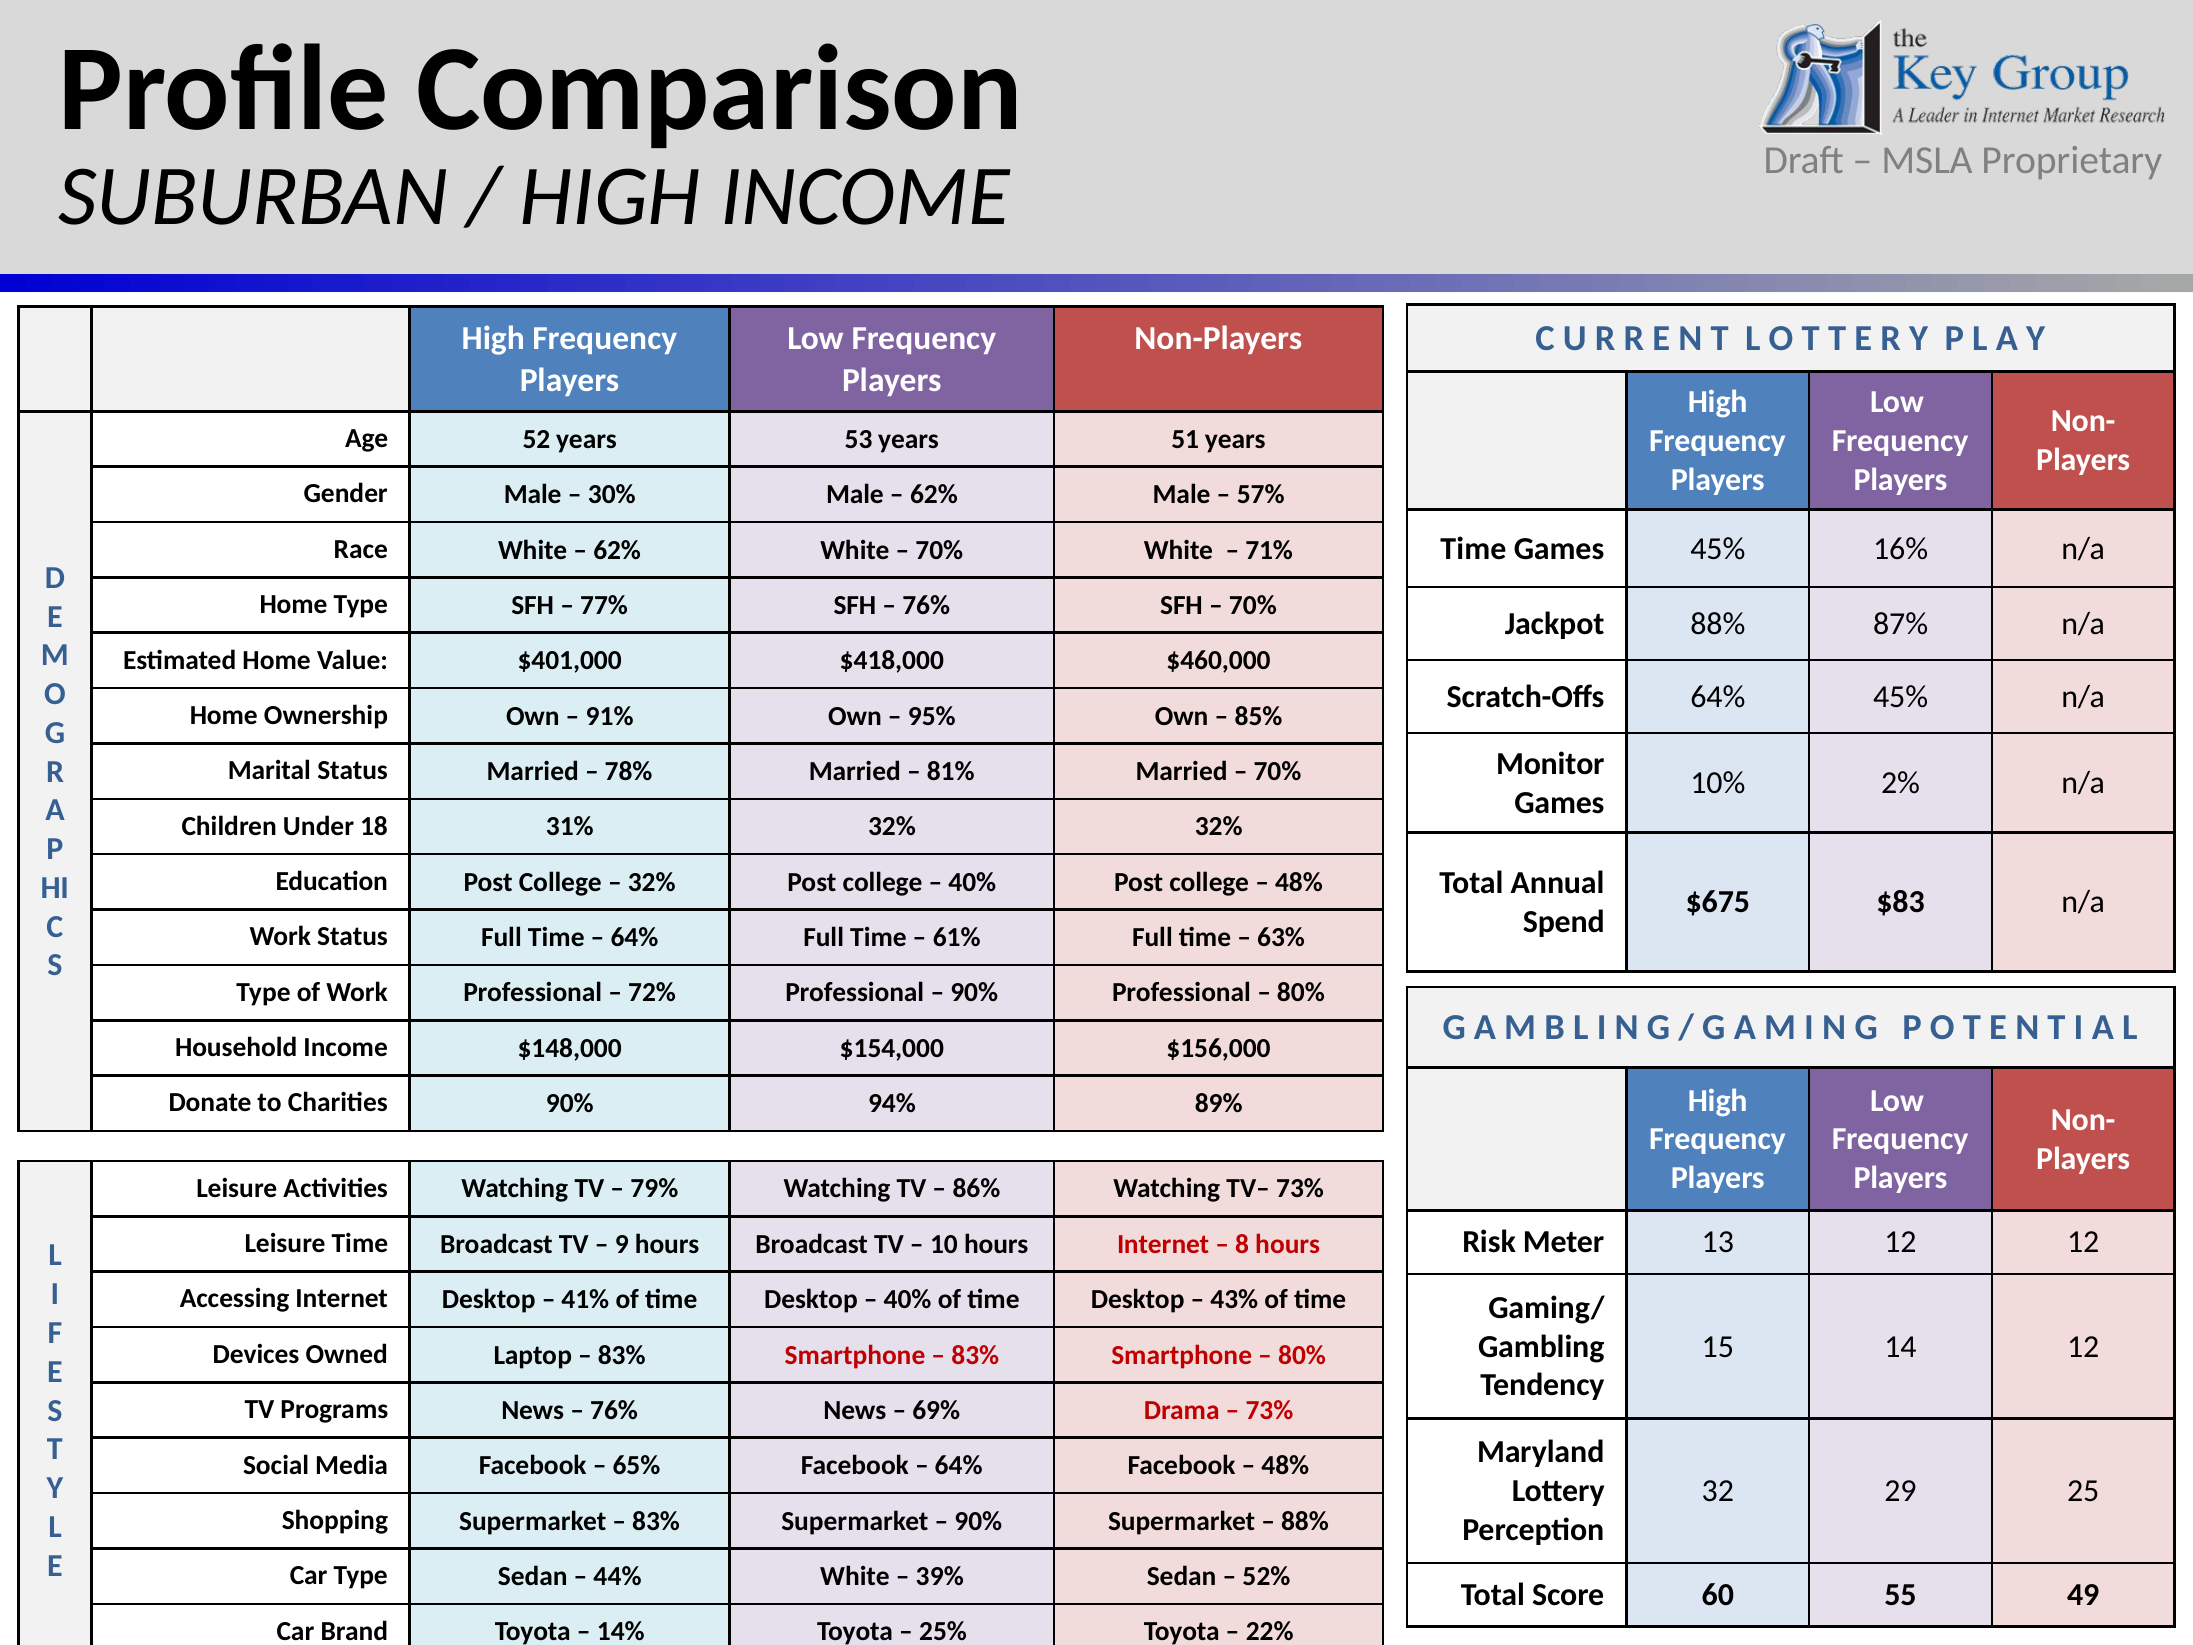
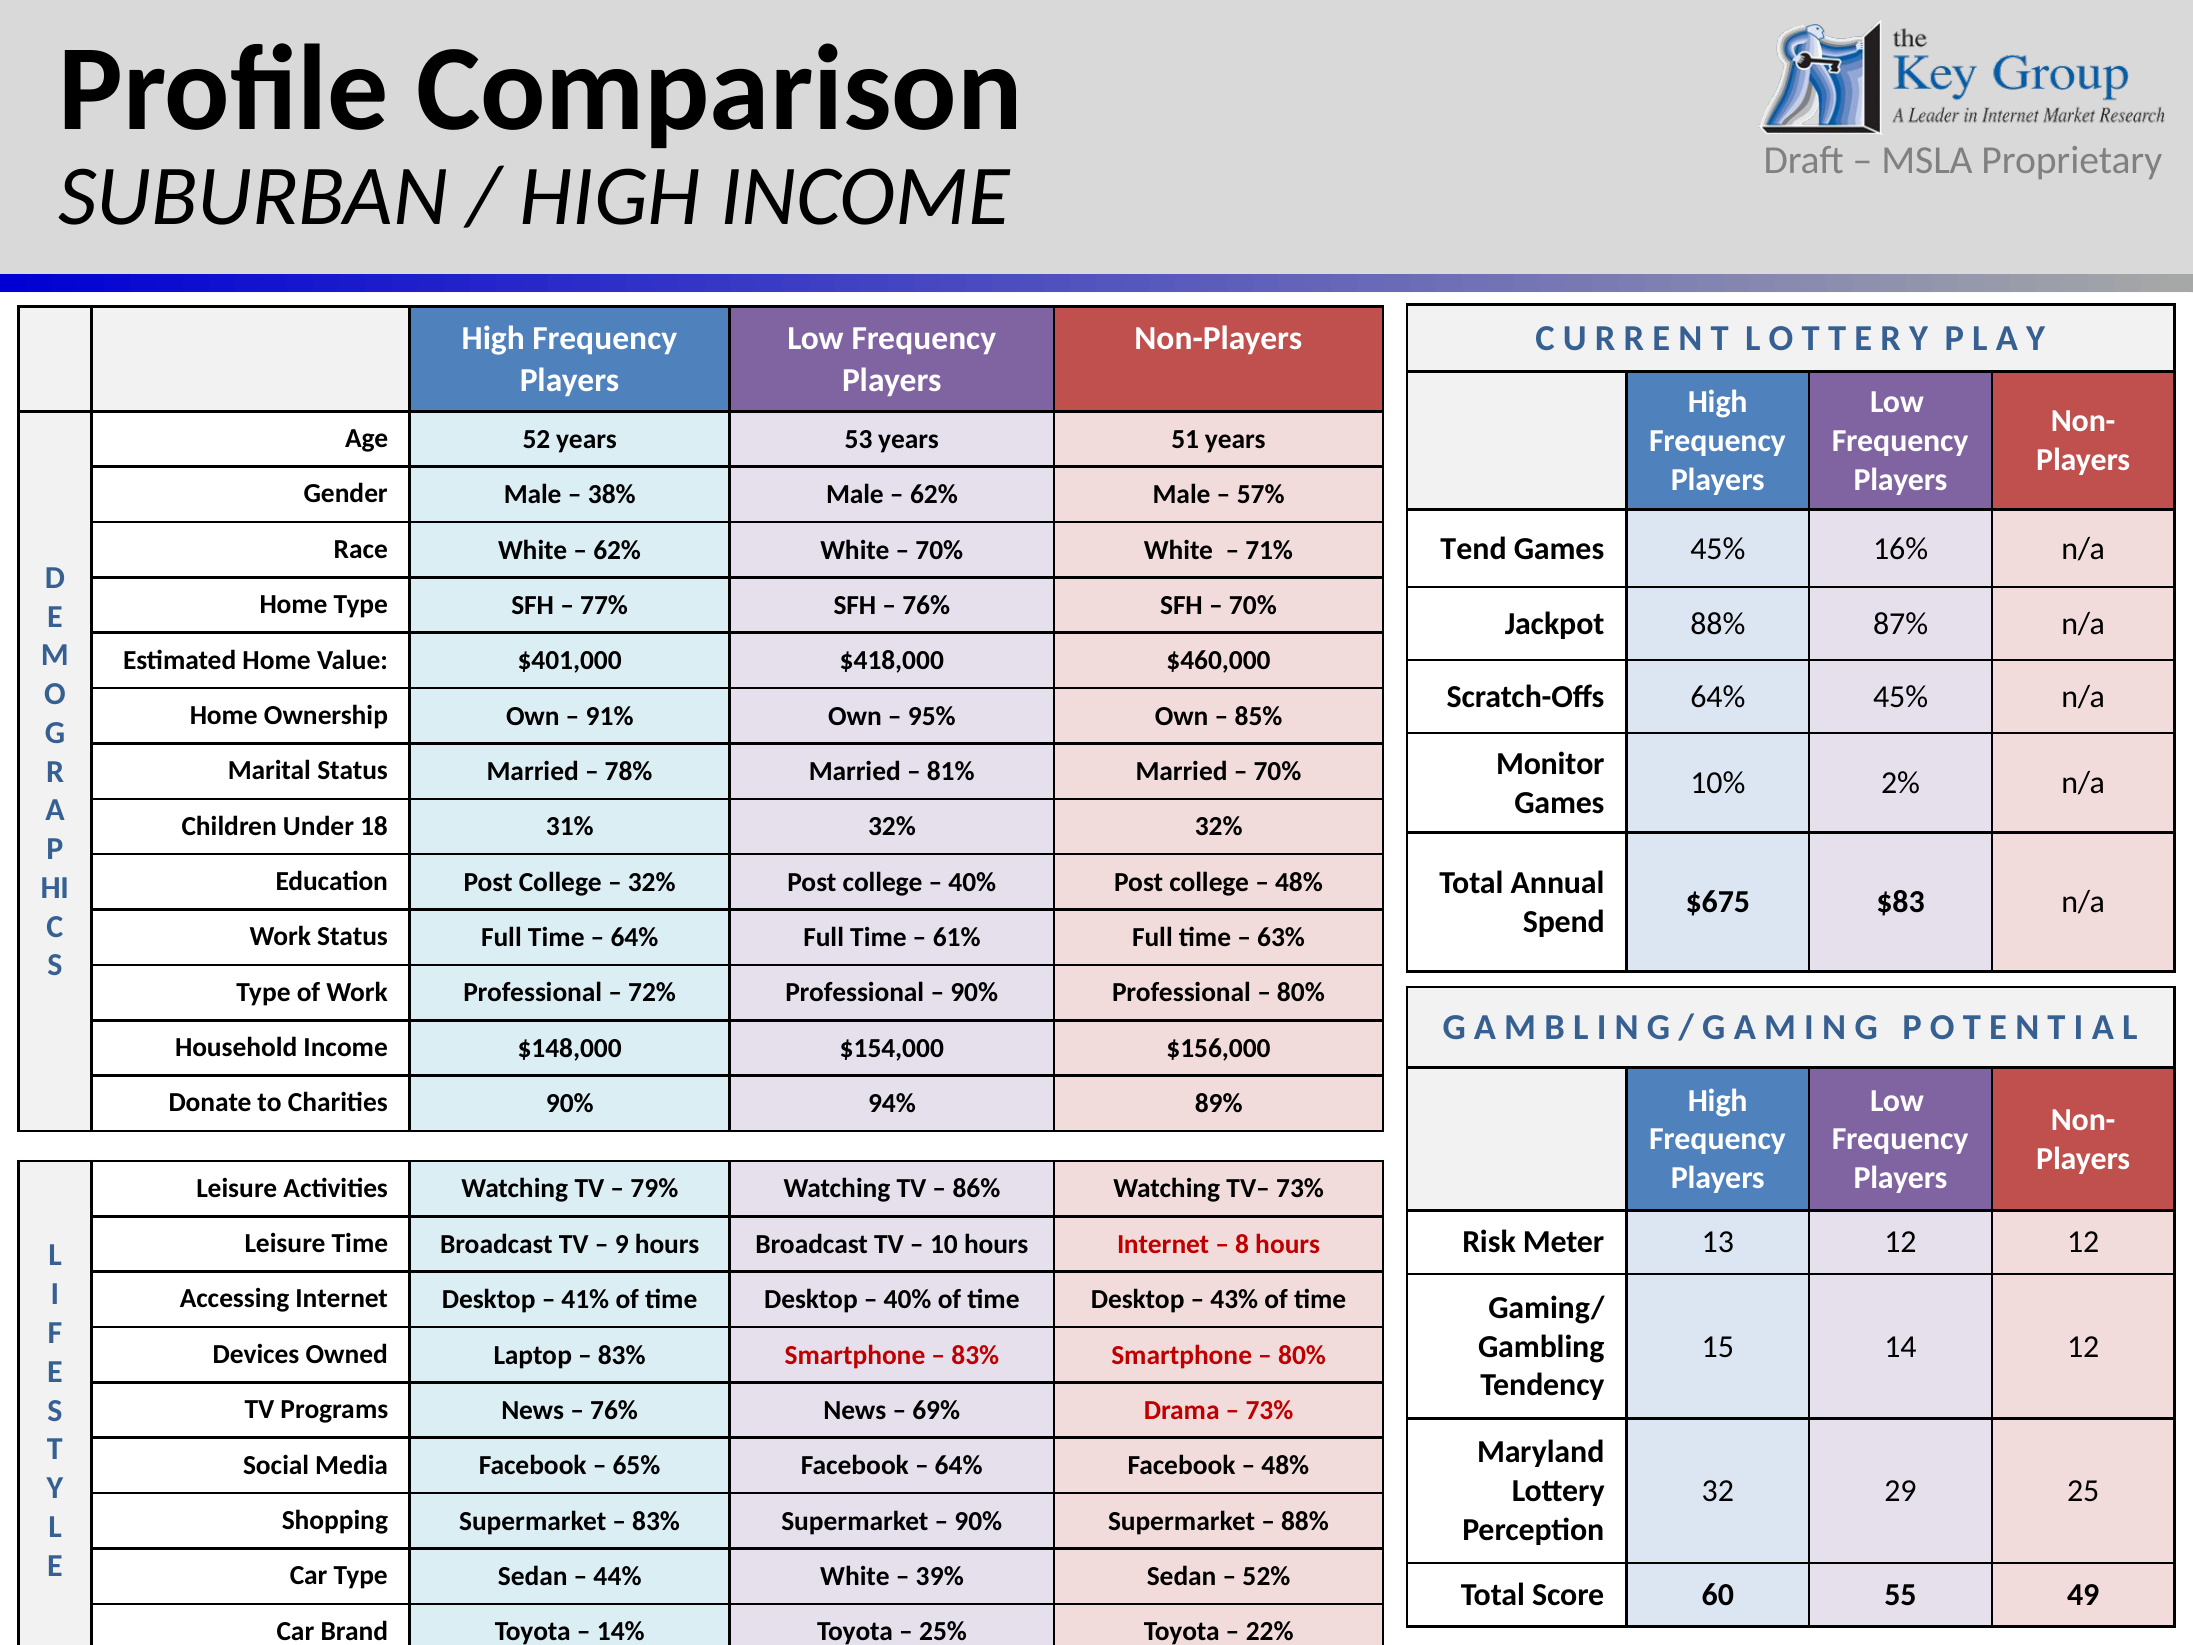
30%: 30% -> 38% (612, 495)
Time: Time -> Tend (1474, 548)
